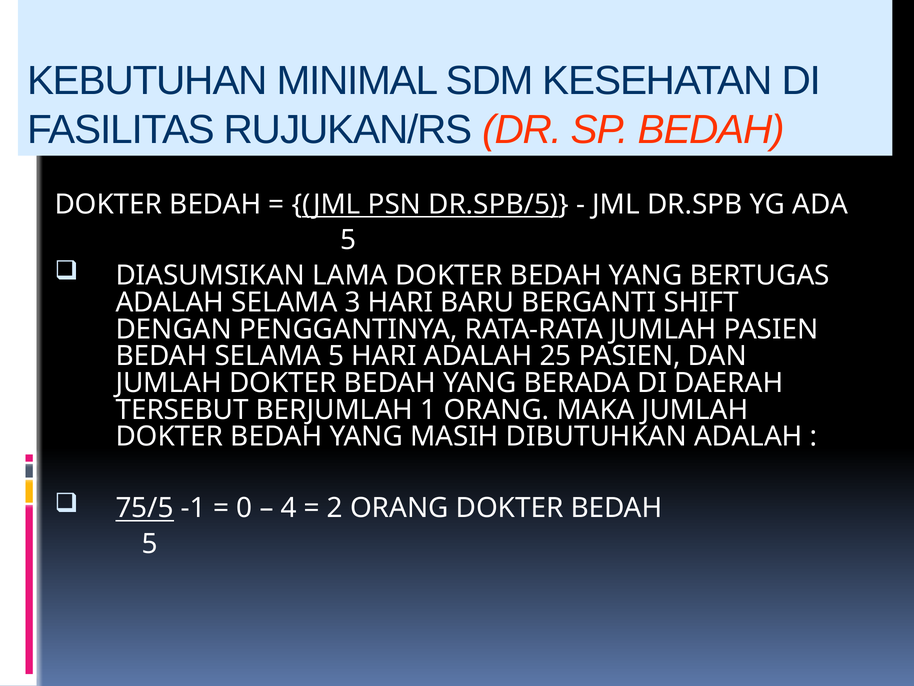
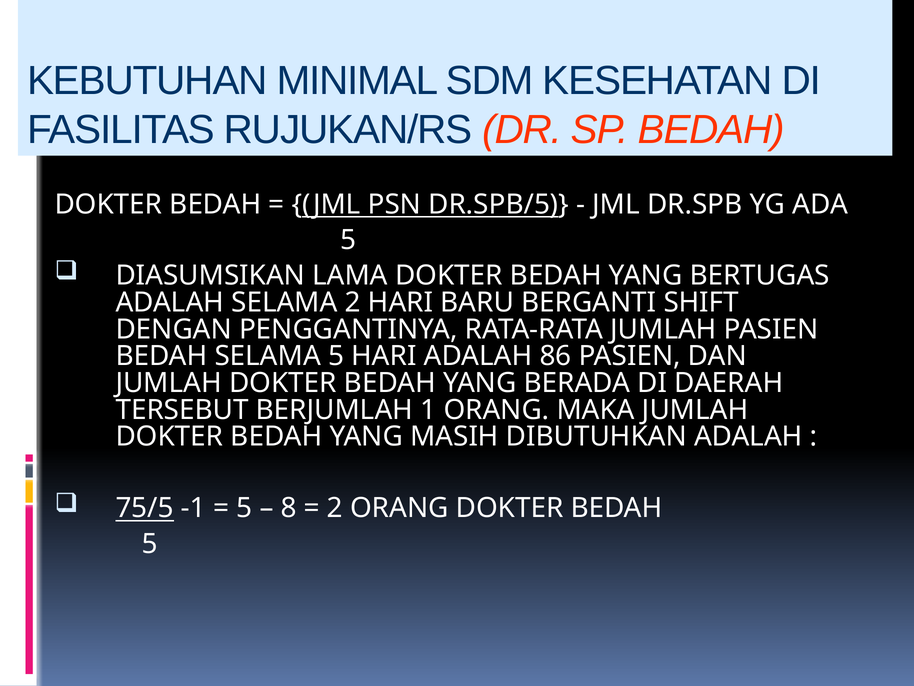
SELAMA 3: 3 -> 2 (353, 302)
25: 25 -> 86 (555, 356)
0: 0 -> 5 (244, 508)
4: 4 -> 8 (289, 508)
